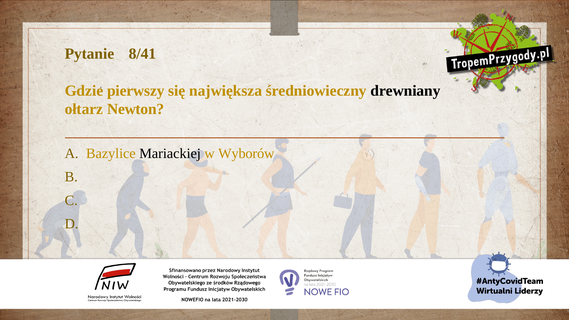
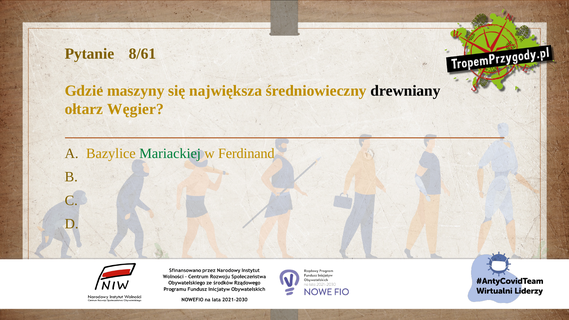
8/41: 8/41 -> 8/61 (142, 54)
pierwszy: pierwszy -> maszyny (136, 91)
Newton: Newton -> Węgier (136, 109)
Mariackiej colour: black -> green (170, 153)
Wyborów: Wyborów -> Ferdinand (246, 153)
